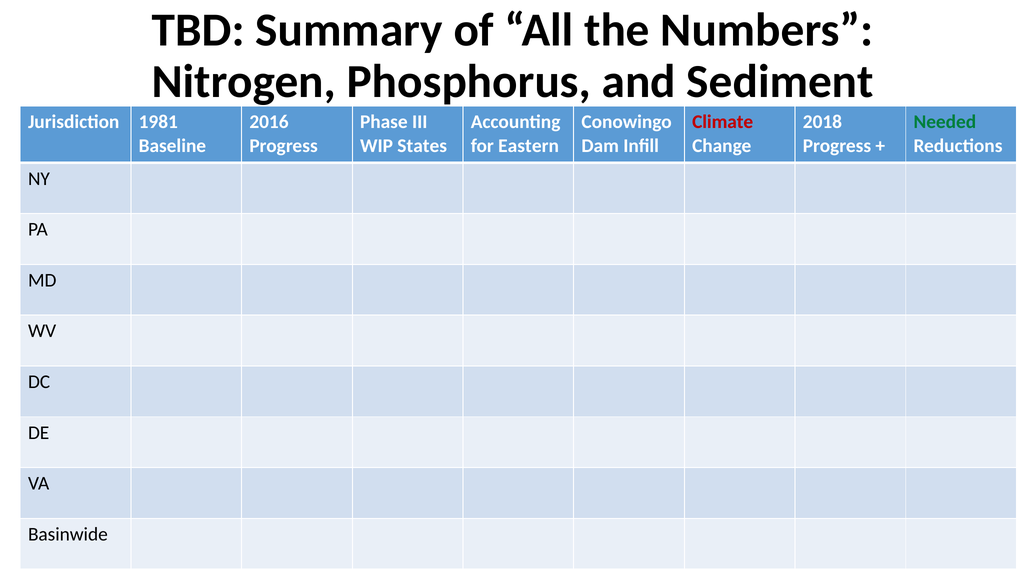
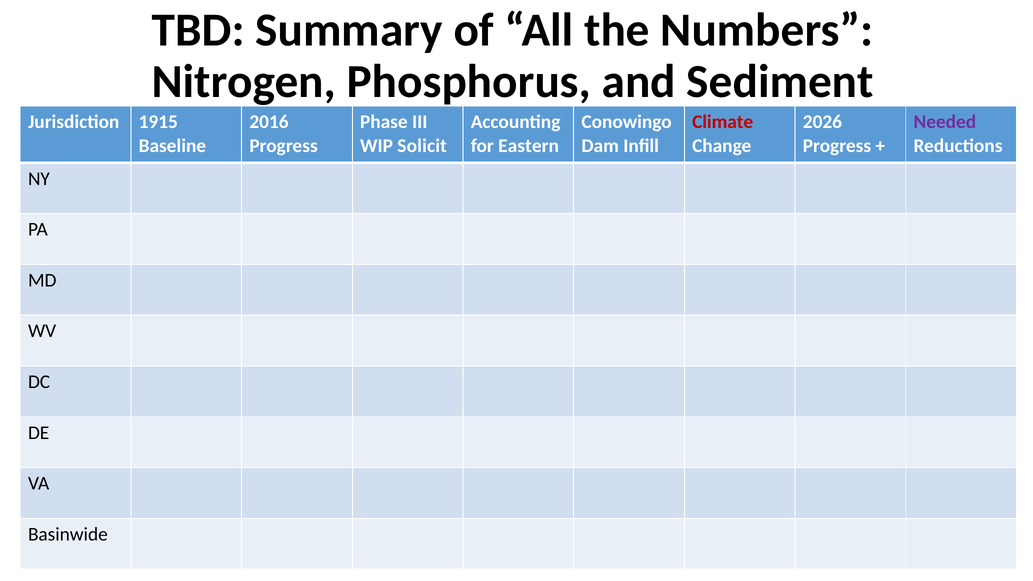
1981: 1981 -> 1915 (158, 122)
2018: 2018 -> 2026 (822, 122)
Needed colour: green -> purple (945, 122)
States: States -> Solicit (422, 146)
